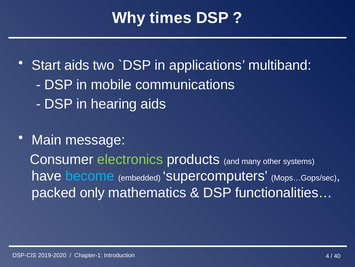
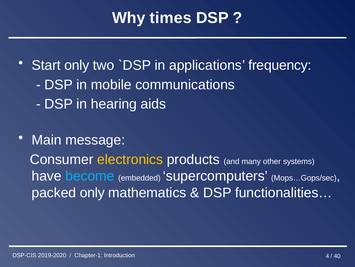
Start aids: aids -> only (77, 65)
multiband: multiband -> frequency (280, 65)
electronics colour: light green -> yellow (130, 159)
